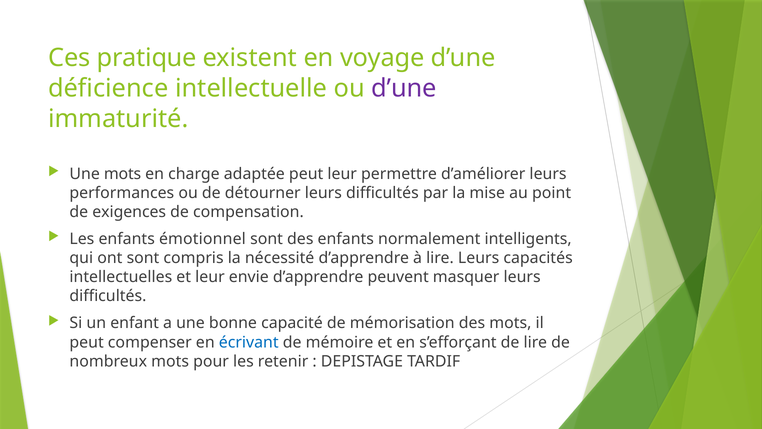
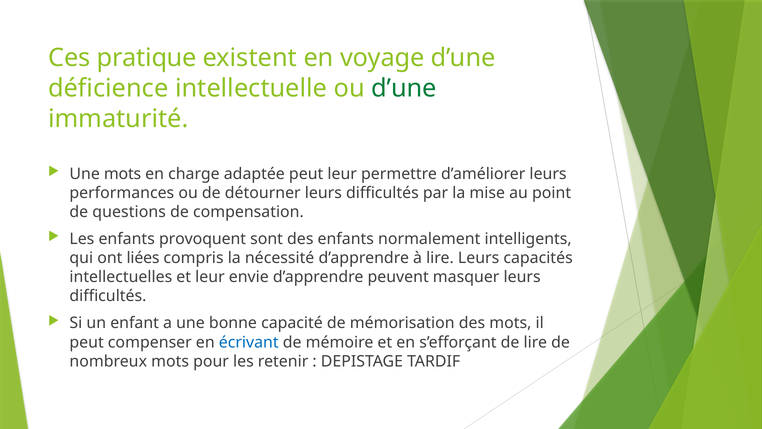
d’une colour: purple -> green (404, 88)
exigences: exigences -> questions (129, 212)
émotionnel: émotionnel -> provoquent (203, 239)
ont sont: sont -> liées (143, 258)
